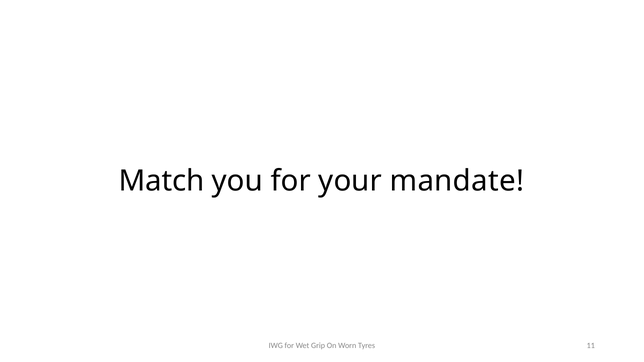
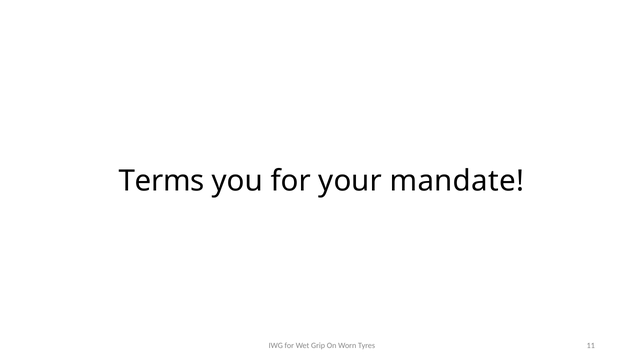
Match: Match -> Terms (162, 181)
